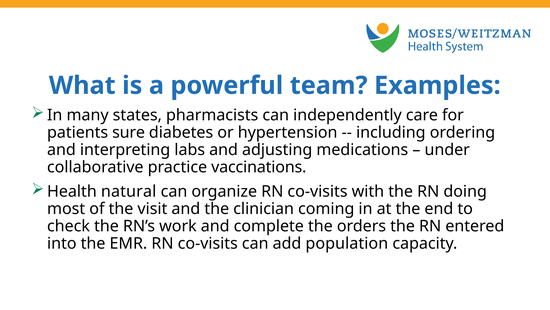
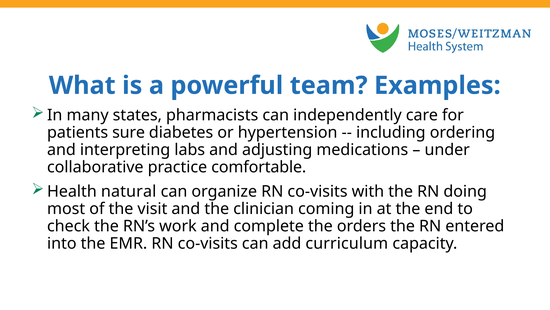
vaccinations: vaccinations -> comfortable (259, 167)
population: population -> curriculum (347, 243)
